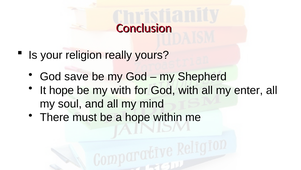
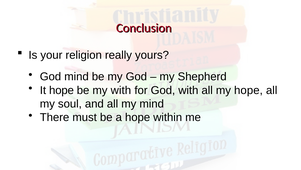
God save: save -> mind (76, 76)
my enter: enter -> hope (248, 90)
